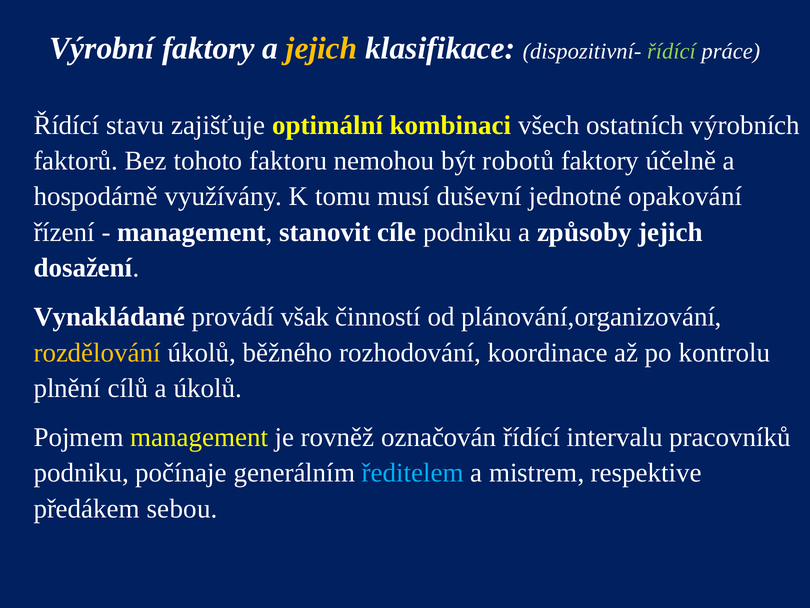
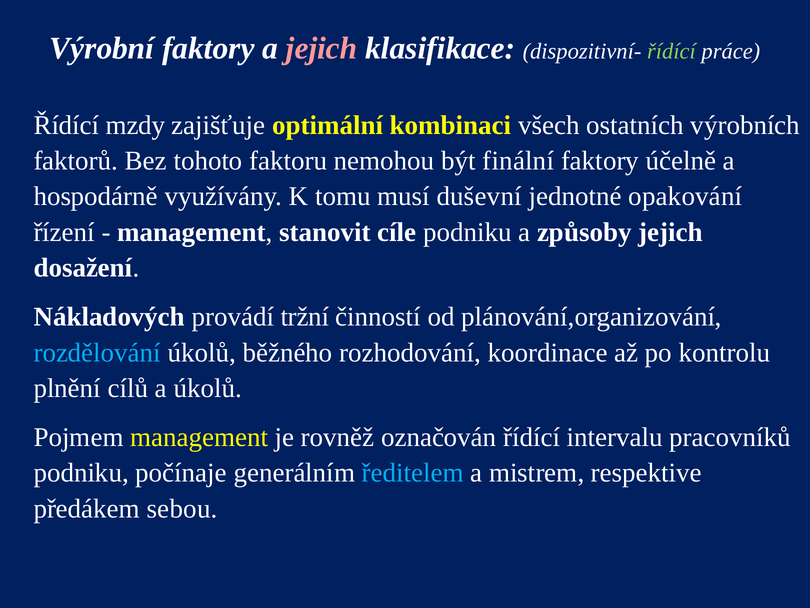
jejich colour: yellow -> pink (322, 48)
stavu: stavu -> mzdy (136, 125)
robotů: robotů -> finální (518, 161)
Vynakládané: Vynakládané -> Nákladových (109, 317)
však: však -> tržní (305, 317)
rozdělování colour: yellow -> light blue (97, 352)
